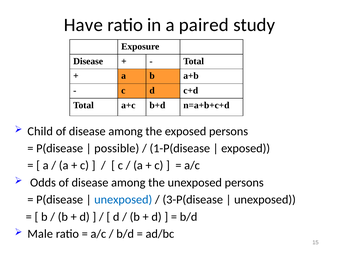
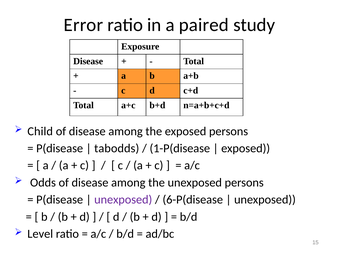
Have: Have -> Error (83, 25)
possible: possible -> tabodds (117, 148)
unexposed colour: blue -> purple (123, 200)
3-P(disease: 3-P(disease -> 6-P(disease (193, 200)
Male: Male -> Level (40, 234)
